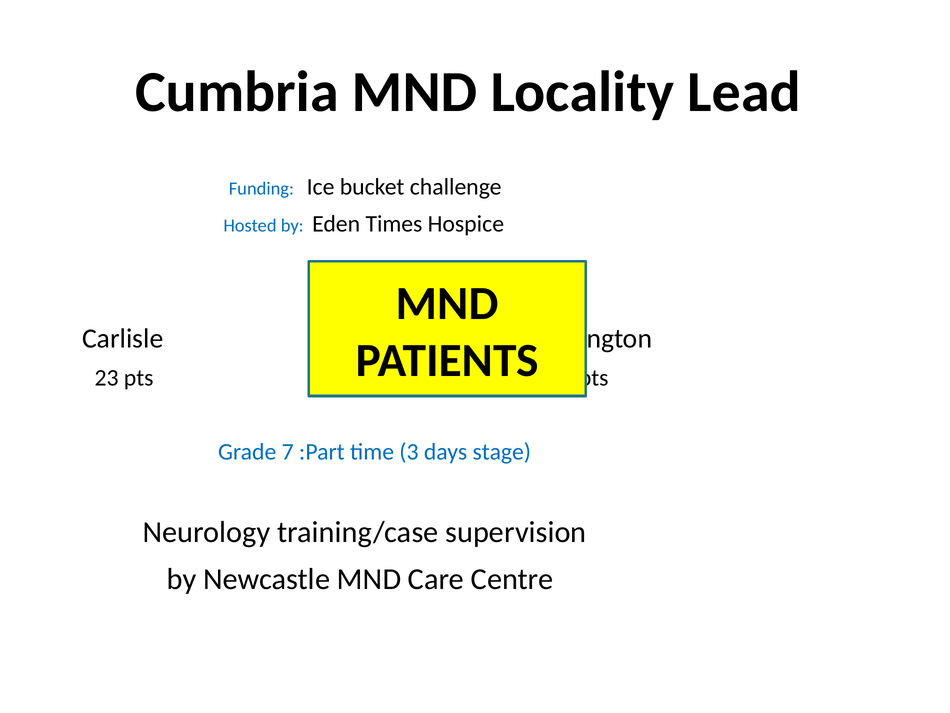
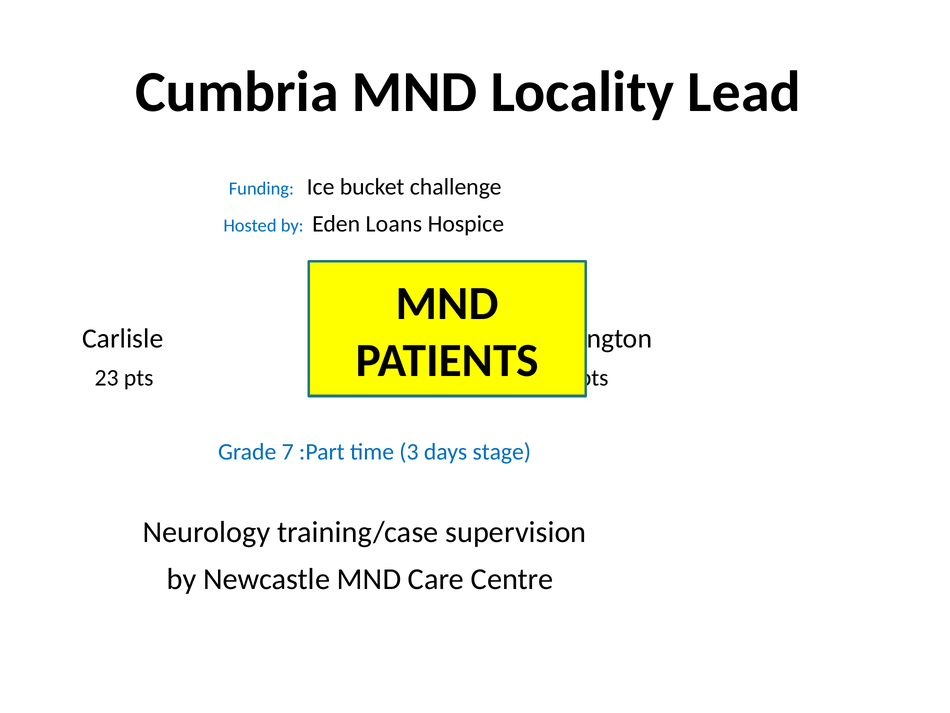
Times: Times -> Loans (394, 224)
